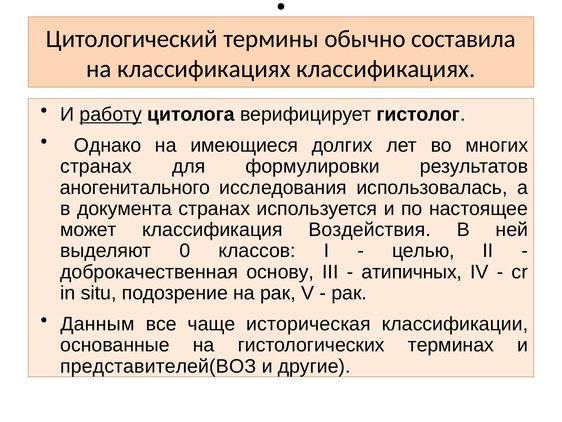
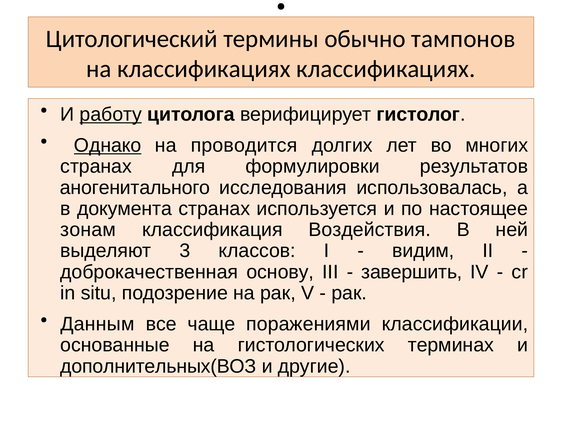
составила: составила -> тампонов (463, 39)
Однако underline: none -> present (108, 145)
имеющиеся: имеющиеся -> проводится (244, 145)
может: может -> зонам (88, 229)
0: 0 -> 3 (185, 251)
целью: целью -> видим (423, 251)
атипичных: атипичных -> завершить (412, 272)
историческая: историческая -> поражениями (308, 324)
представителей(ВОЗ: представителей(ВОЗ -> дополнительных(ВОЗ (158, 366)
